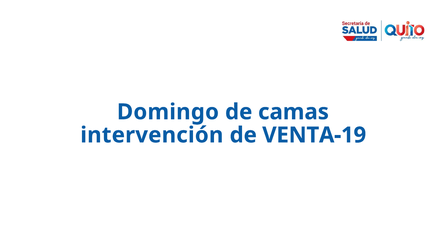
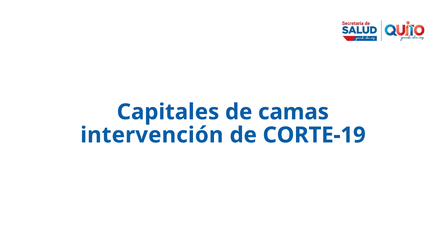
Domingo: Domingo -> Capitales (168, 112)
VENTA-19: VENTA-19 -> CORTE-19 (314, 135)
